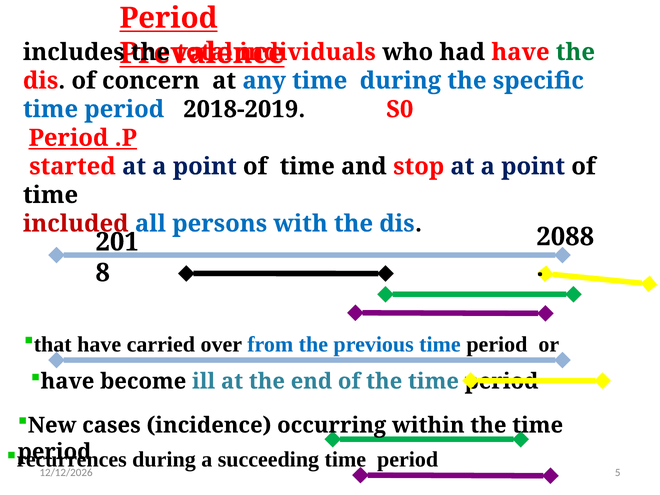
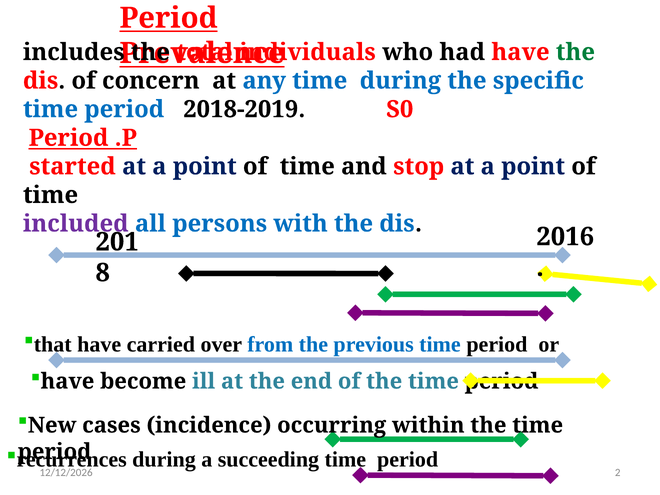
included colour: red -> purple (76, 224)
2088: 2088 -> 2016 (565, 237)
5: 5 -> 2 (618, 473)
